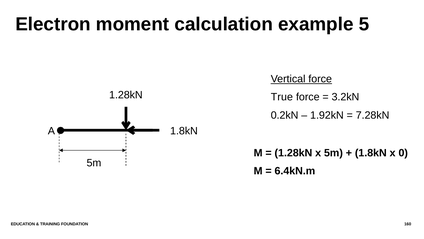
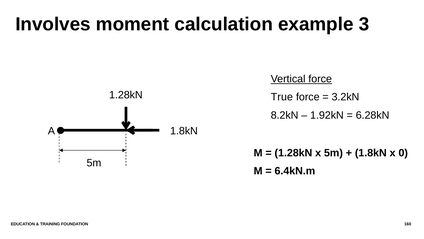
Electron: Electron -> Involves (53, 24)
5: 5 -> 3 (364, 24)
0.2kN: 0.2kN -> 8.2kN (285, 115)
7.28kN: 7.28kN -> 6.28kN (373, 115)
